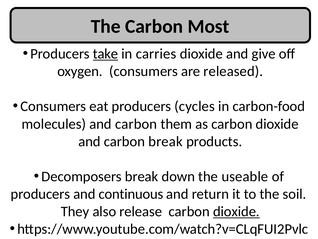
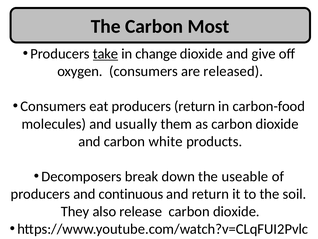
carries: carries -> change (156, 54)
producers cycles: cycles -> return (195, 106)
molecules and carbon: carbon -> usually (136, 124)
carbon break: break -> white (166, 141)
dioxide underline: present -> none (236, 211)
